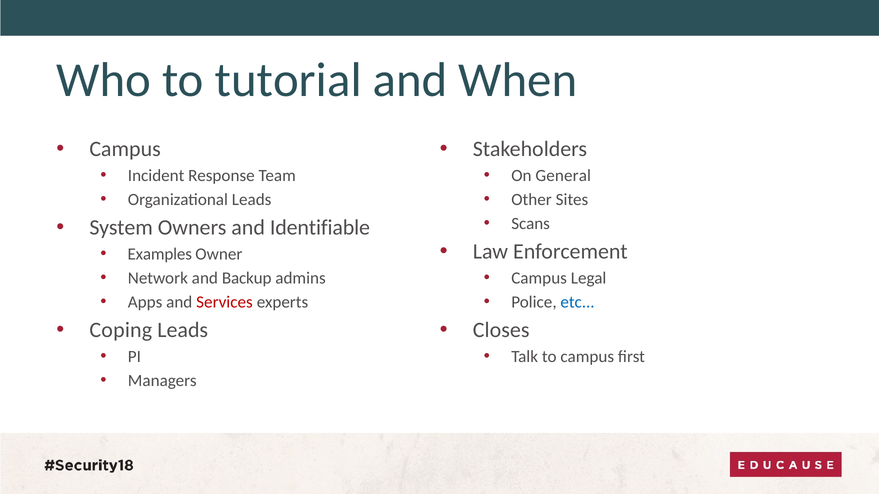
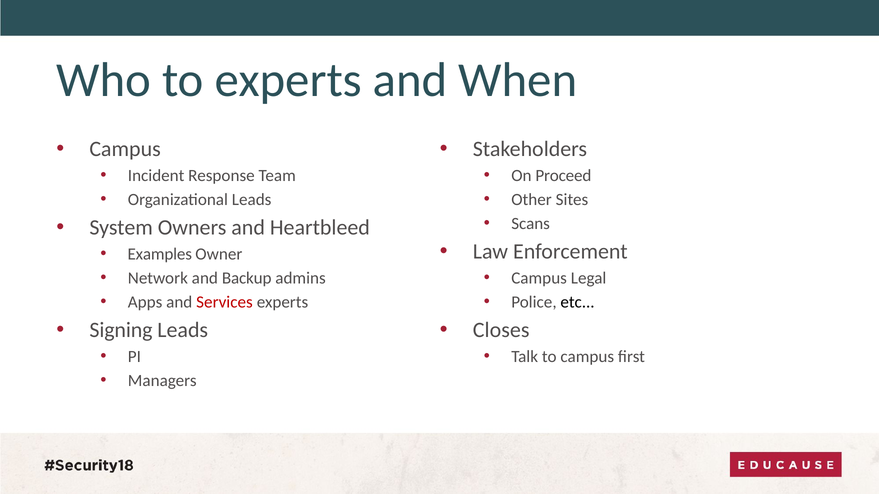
to tutorial: tutorial -> experts (288, 80)
General: General -> Proceed (563, 176)
Identifiable: Identifiable -> Heartbleed (320, 228)
etc colour: blue -> black (578, 302)
Coping: Coping -> Signing (121, 330)
